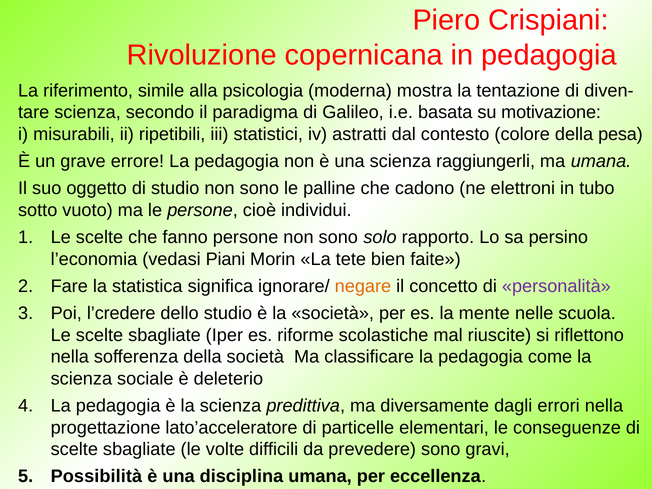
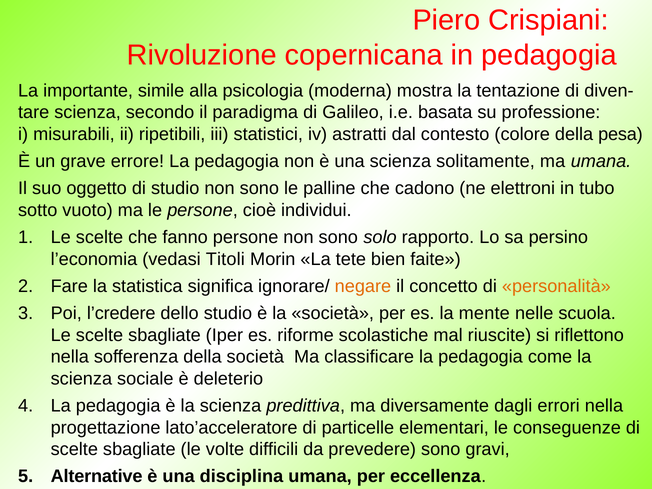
riferimento: riferimento -> importante (88, 91)
motivazione: motivazione -> professione (551, 112)
raggiungerli: raggiungerli -> solitamente (485, 161)
Piani: Piani -> Titoli (225, 259)
personalità colour: purple -> orange (556, 286)
Possibilità: Possibilità -> Alternative (97, 476)
